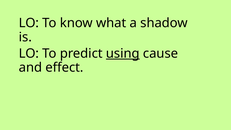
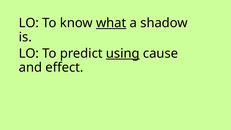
what underline: none -> present (111, 23)
